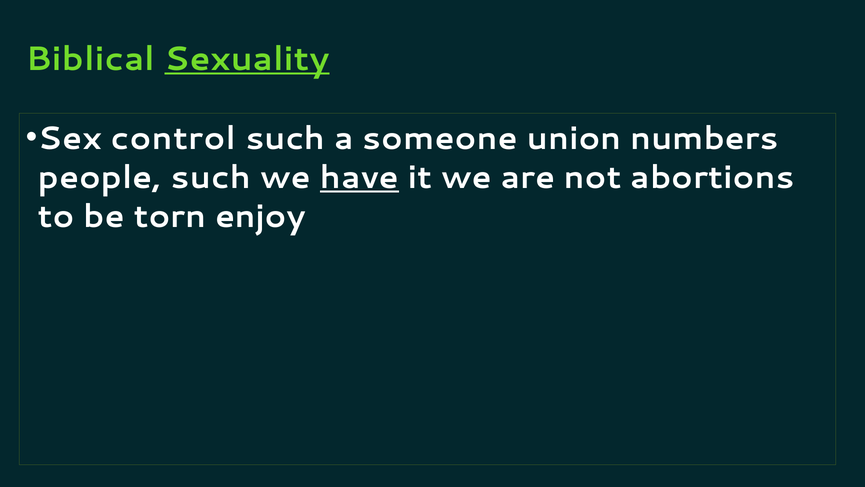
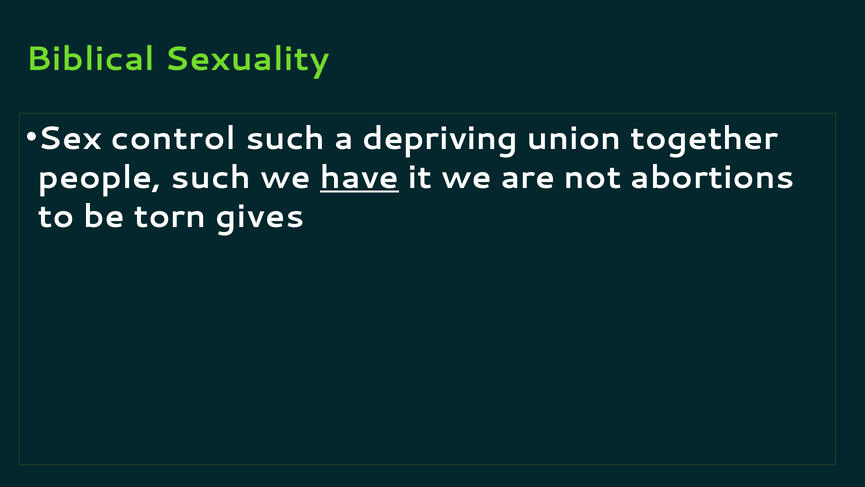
Sexuality underline: present -> none (247, 59)
someone: someone -> depriving (440, 138)
numbers: numbers -> together (704, 138)
enjoy: enjoy -> gives (260, 216)
